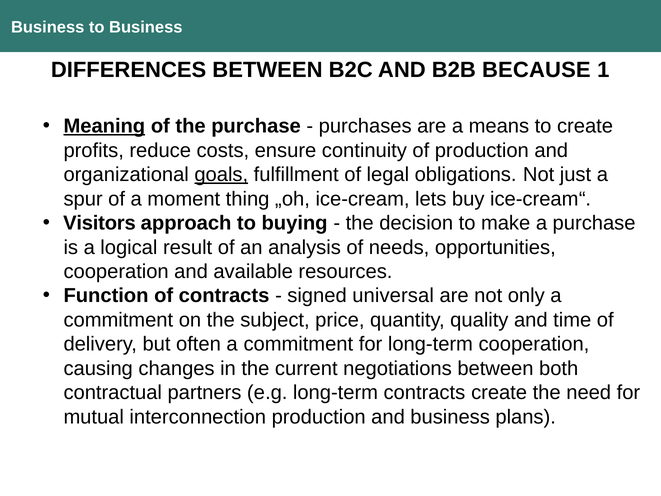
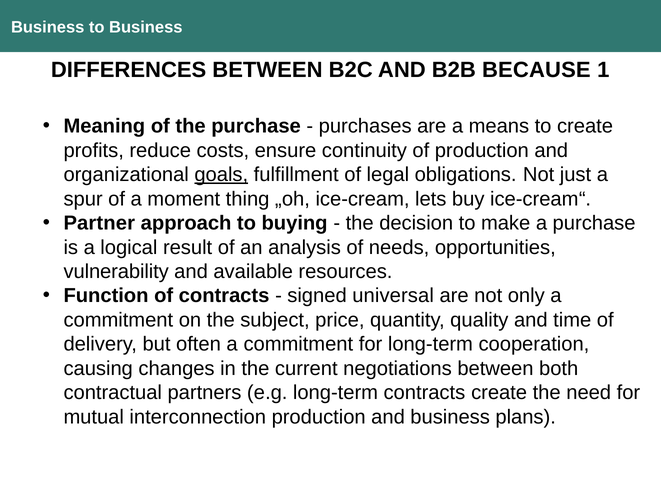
Meaning underline: present -> none (104, 126)
Visitors: Visitors -> Partner (99, 223)
cooperation: cooperation -> vulnerability (116, 271)
